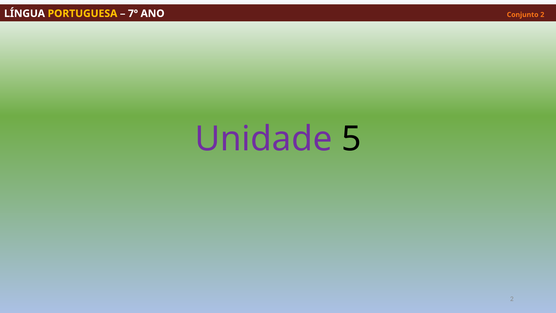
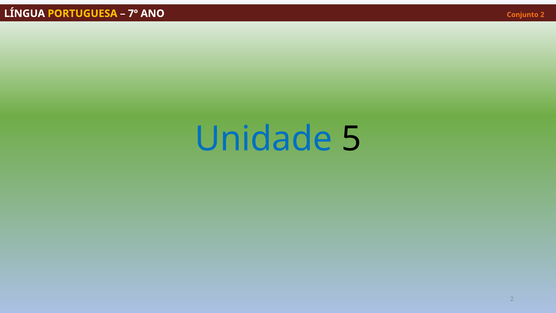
Unidade colour: purple -> blue (264, 139)
